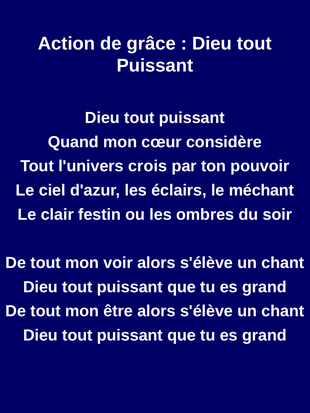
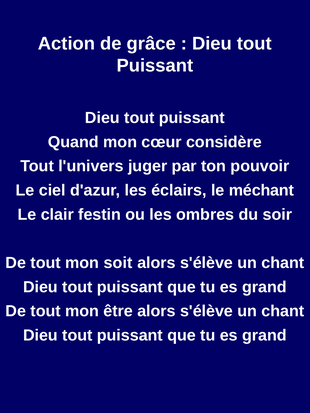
crois: crois -> juger (148, 166)
voir: voir -> soit (118, 263)
